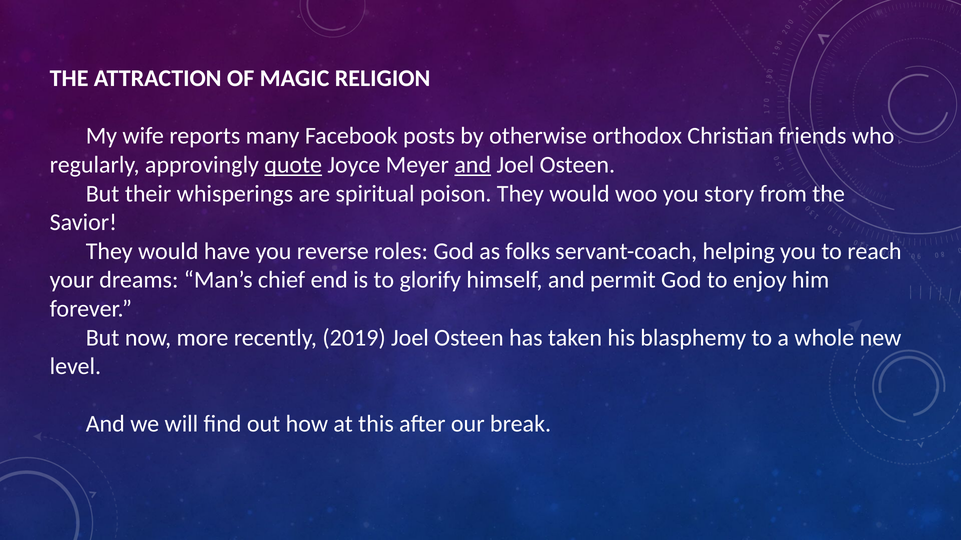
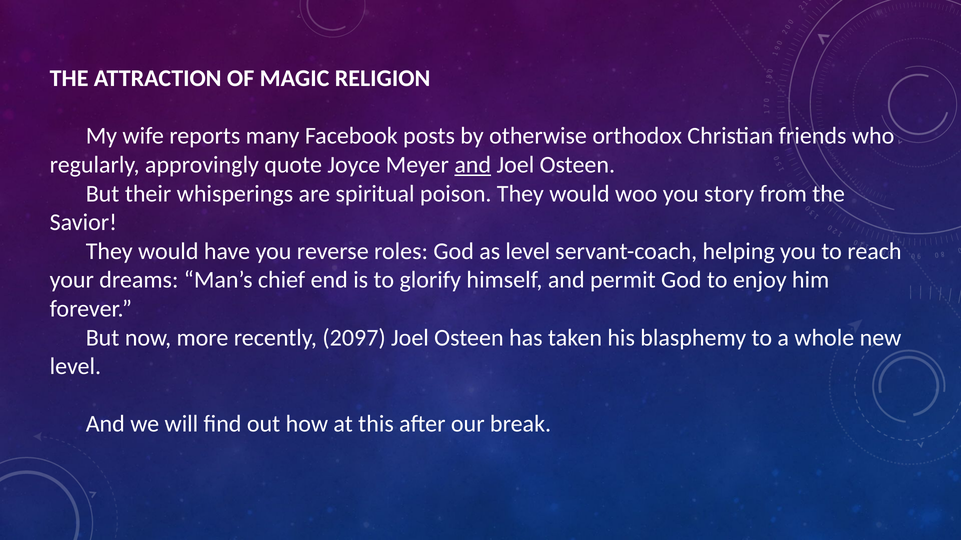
quote underline: present -> none (293, 165)
as folks: folks -> level (528, 251)
2019: 2019 -> 2097 (354, 338)
